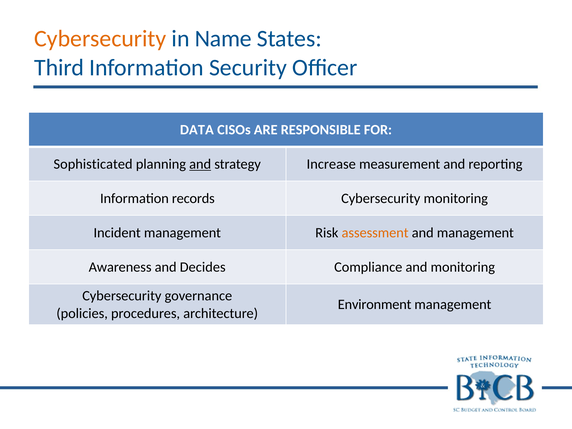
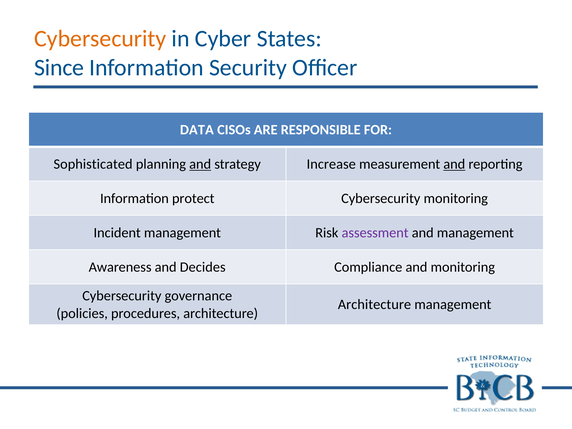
Name: Name -> Cyber (223, 39)
Third: Third -> Since (59, 68)
and underline: none -> present (454, 164)
records: records -> protect (193, 198)
assessment colour: orange -> purple (375, 233)
Environment: Environment -> Architecture (374, 305)
